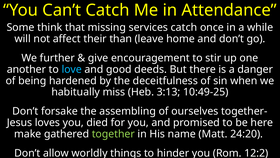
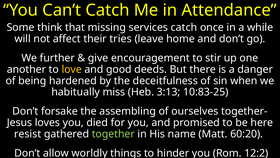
than: than -> tries (121, 39)
love colour: light blue -> yellow (72, 69)
10:49-25: 10:49-25 -> 10:83-25 (206, 92)
make: make -> resist (28, 134)
24:20: 24:20 -> 60:20 (247, 134)
